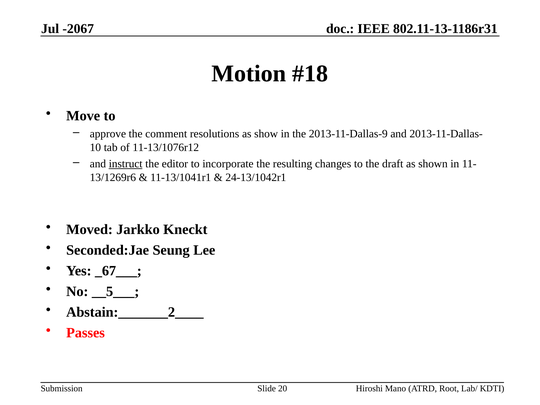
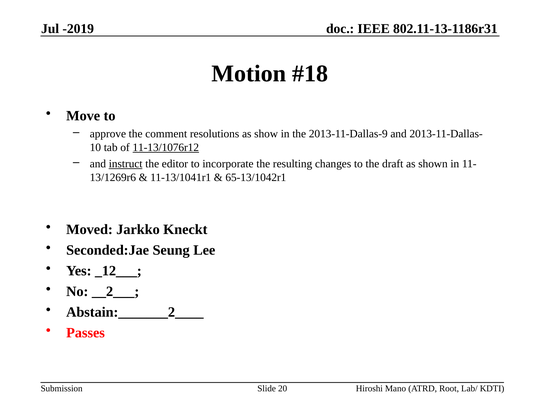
-2067: -2067 -> -2019 (78, 29)
11-13/1076r12 underline: none -> present (166, 147)
24-13/1042r1: 24-13/1042r1 -> 65-13/1042r1 (256, 177)
_67___: _67___ -> _12___ (118, 271)
__5___: __5___ -> __2___ (116, 291)
